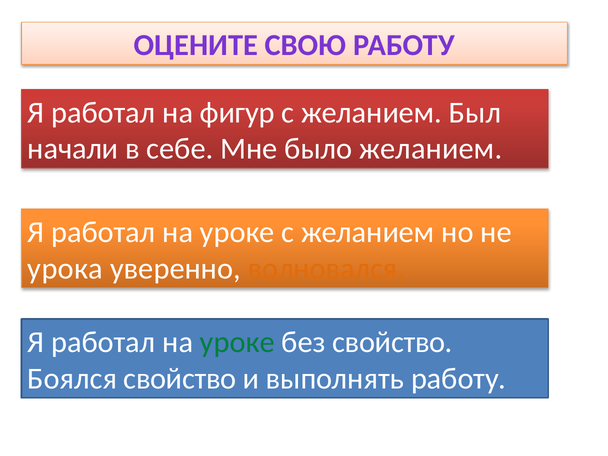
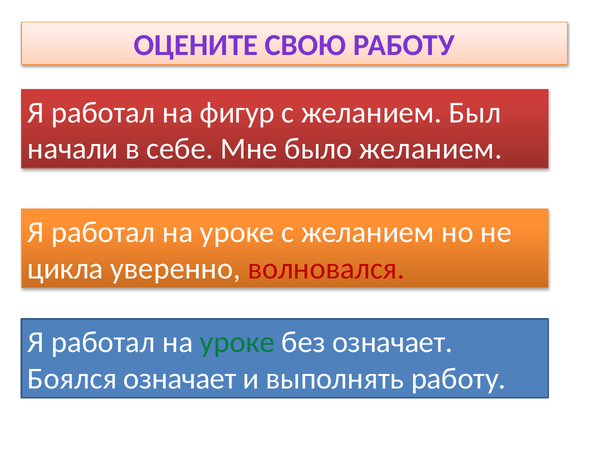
урока: урока -> цикла (66, 269)
волновался colour: orange -> red (326, 269)
без свойство: свойство -> означает (393, 342)
Боялся свойство: свойство -> означает (180, 379)
